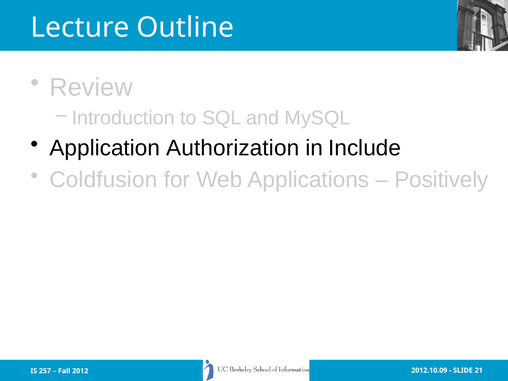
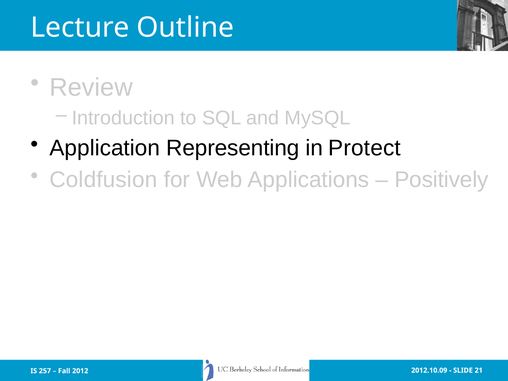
Authorization: Authorization -> Representing (233, 148)
Include: Include -> Protect (365, 148)
